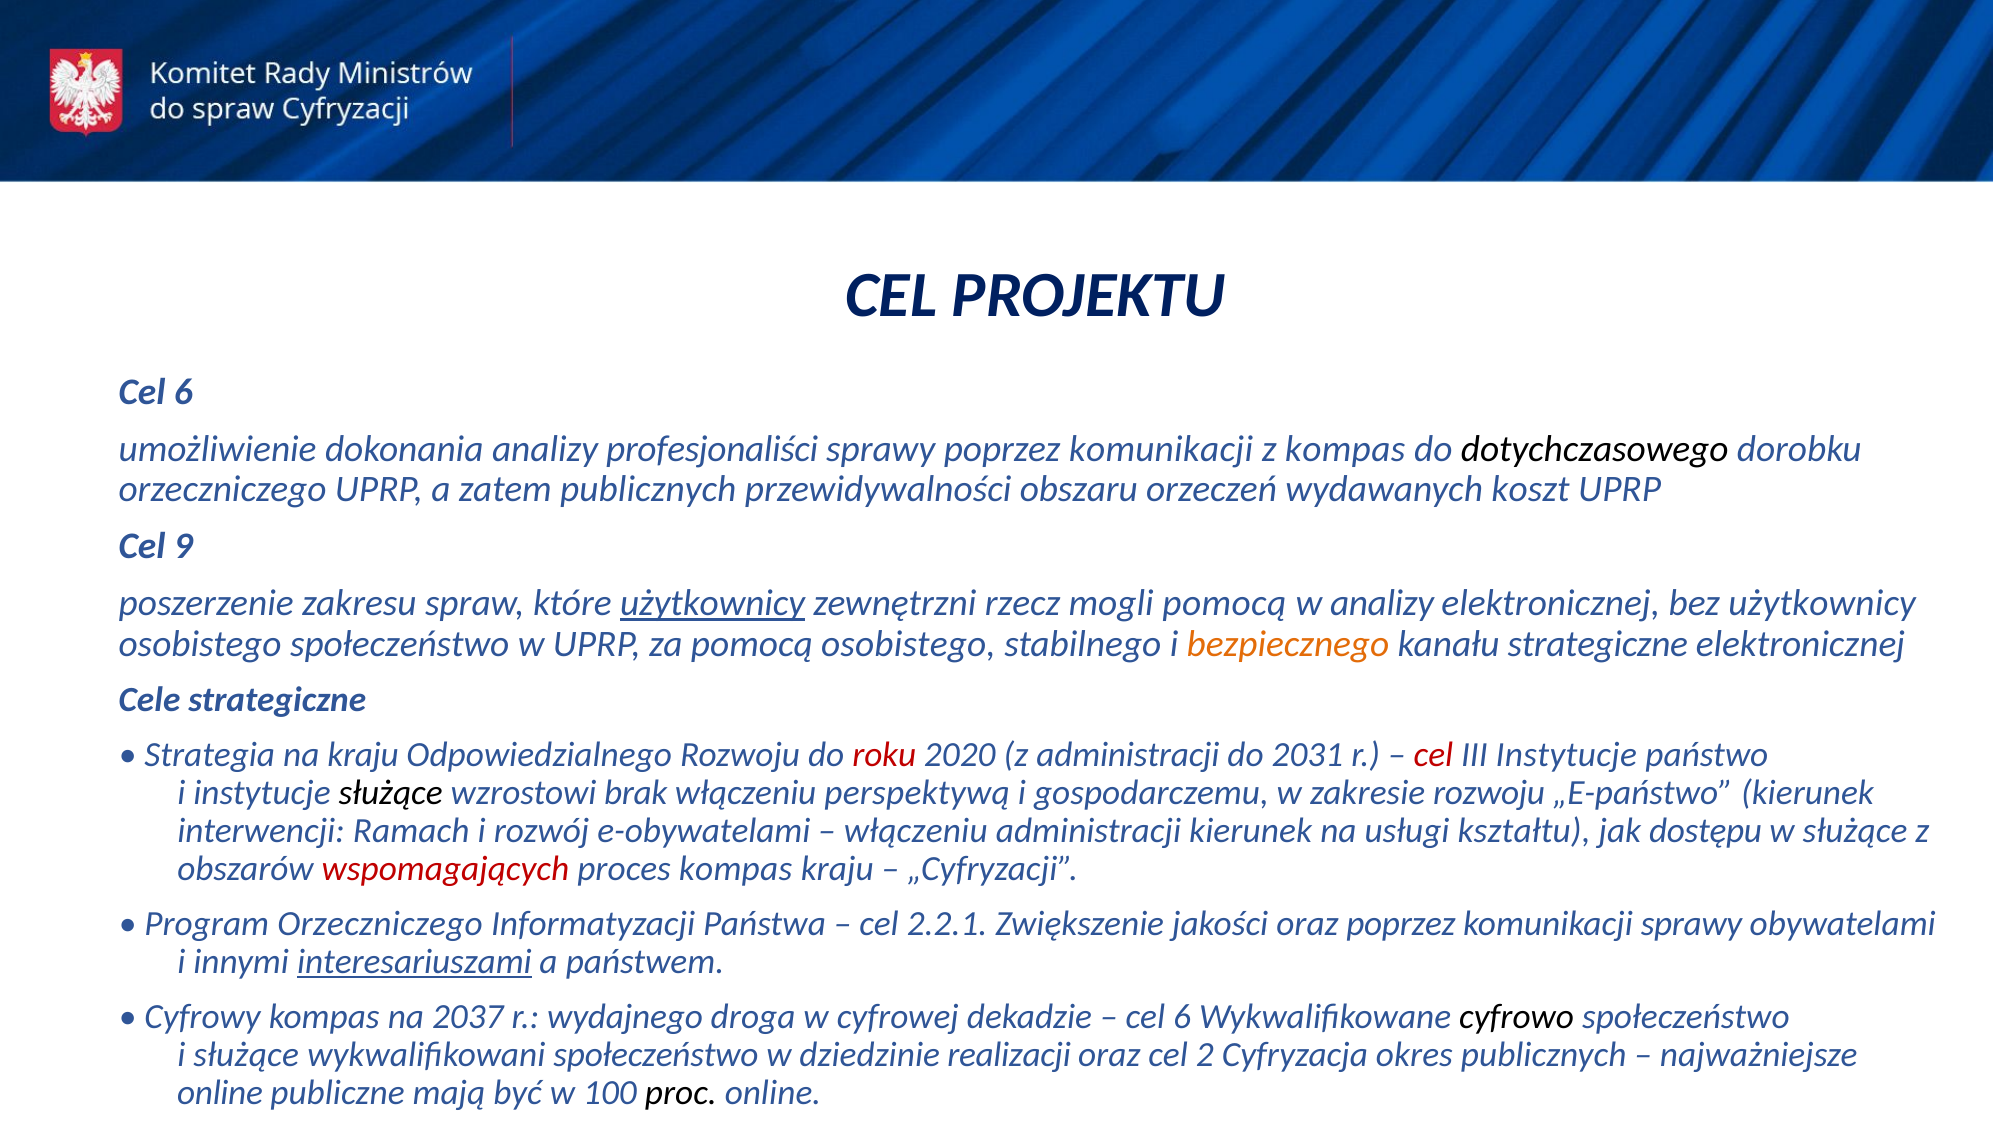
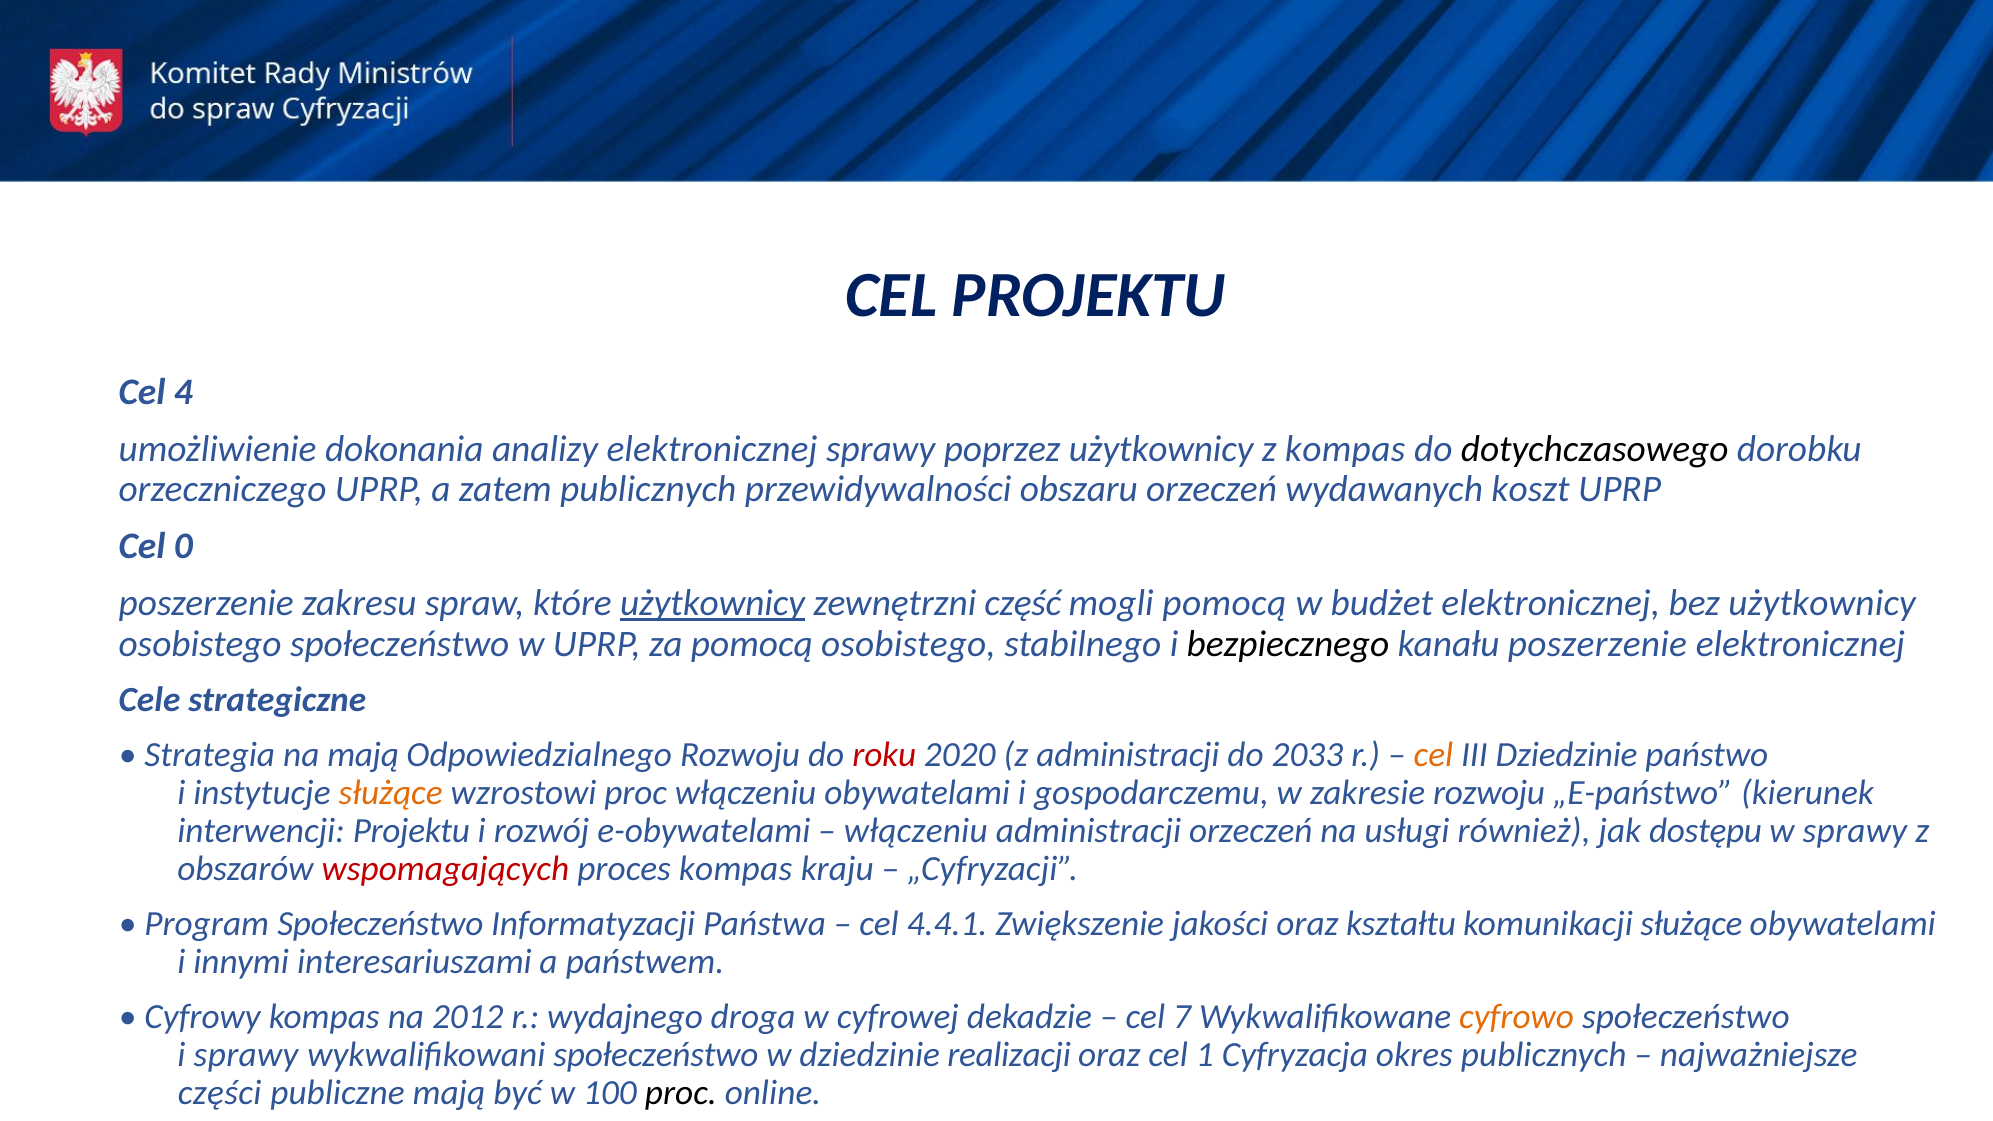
6: 6 -> 4 (183, 392)
analizy profesjonaliści: profesjonaliści -> elektronicznej (712, 449)
sprawy poprzez komunikacji: komunikacji -> użytkownicy (1161, 449)
9: 9 -> 0 (183, 547)
rzecz: rzecz -> część (1023, 604)
w analizy: analizy -> budżet (1382, 604)
bezpiecznego colour: orange -> black (1288, 644)
kanału strategiczne: strategiczne -> poszerzenie (1598, 644)
na kraju: kraju -> mają (363, 754)
2031: 2031 -> 2033 (1307, 754)
cel colour: red -> orange (1433, 754)
III Instytucje: Instytucje -> Dziedzinie (1567, 754)
służące colour: black -> orange (391, 793)
wzrostowi brak: brak -> proc (636, 793)
włączeniu perspektywą: perspektywą -> obywatelami (917, 793)
interwencji Ramach: Ramach -> Projektu (411, 831)
administracji kierunek: kierunek -> orzeczeń (1251, 831)
kształtu: kształtu -> również (1524, 831)
w służące: służące -> sprawy (1855, 831)
Program Orzeczniczego: Orzeczniczego -> Społeczeństwo (380, 924)
2.2.1: 2.2.1 -> 4.4.1 (947, 924)
oraz poprzez: poprzez -> kształtu (1401, 924)
komunikacji sprawy: sprawy -> służące (1691, 924)
interesariuszami underline: present -> none (414, 962)
2037: 2037 -> 2012 (468, 1016)
6: 6 -> 7 (1182, 1016)
cyfrowo colour: black -> orange (1517, 1016)
i służące: służące -> sprawy (246, 1055)
2: 2 -> 1 (1205, 1055)
online: online -> części (220, 1093)
